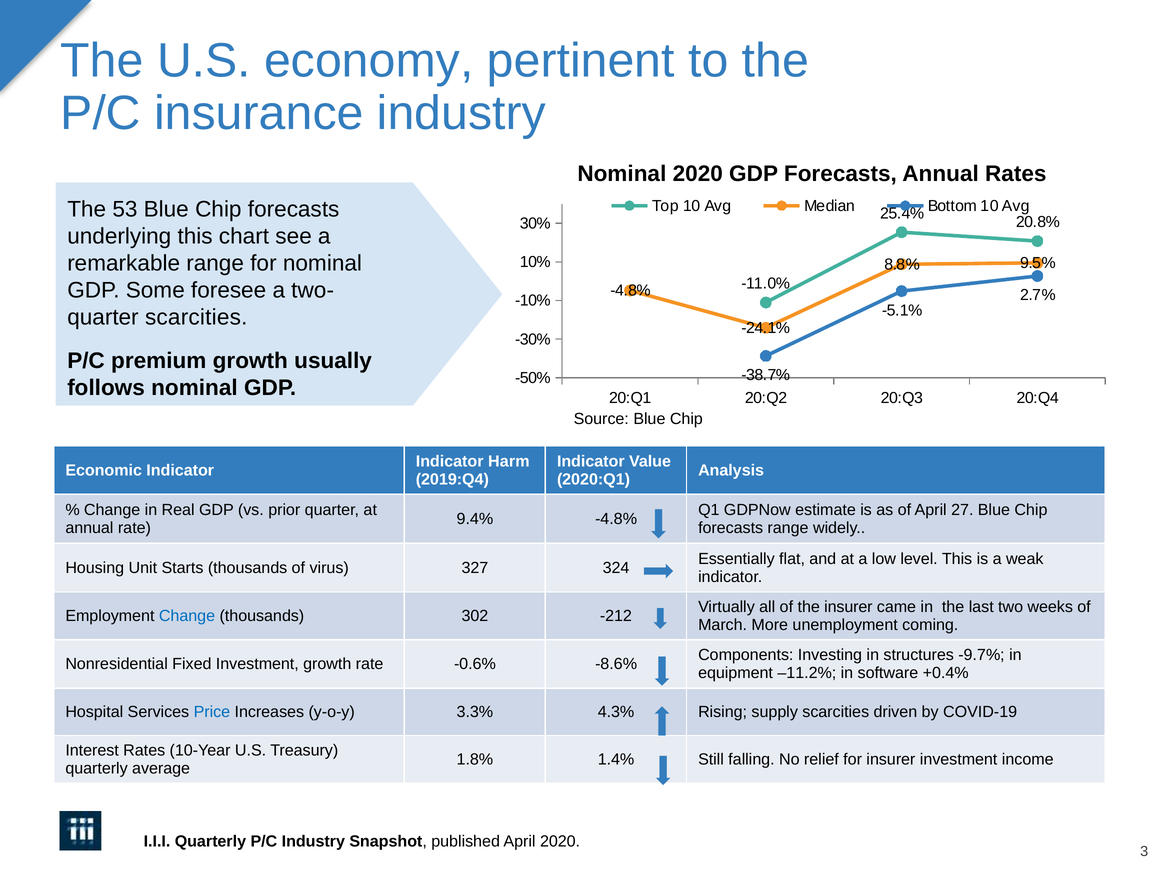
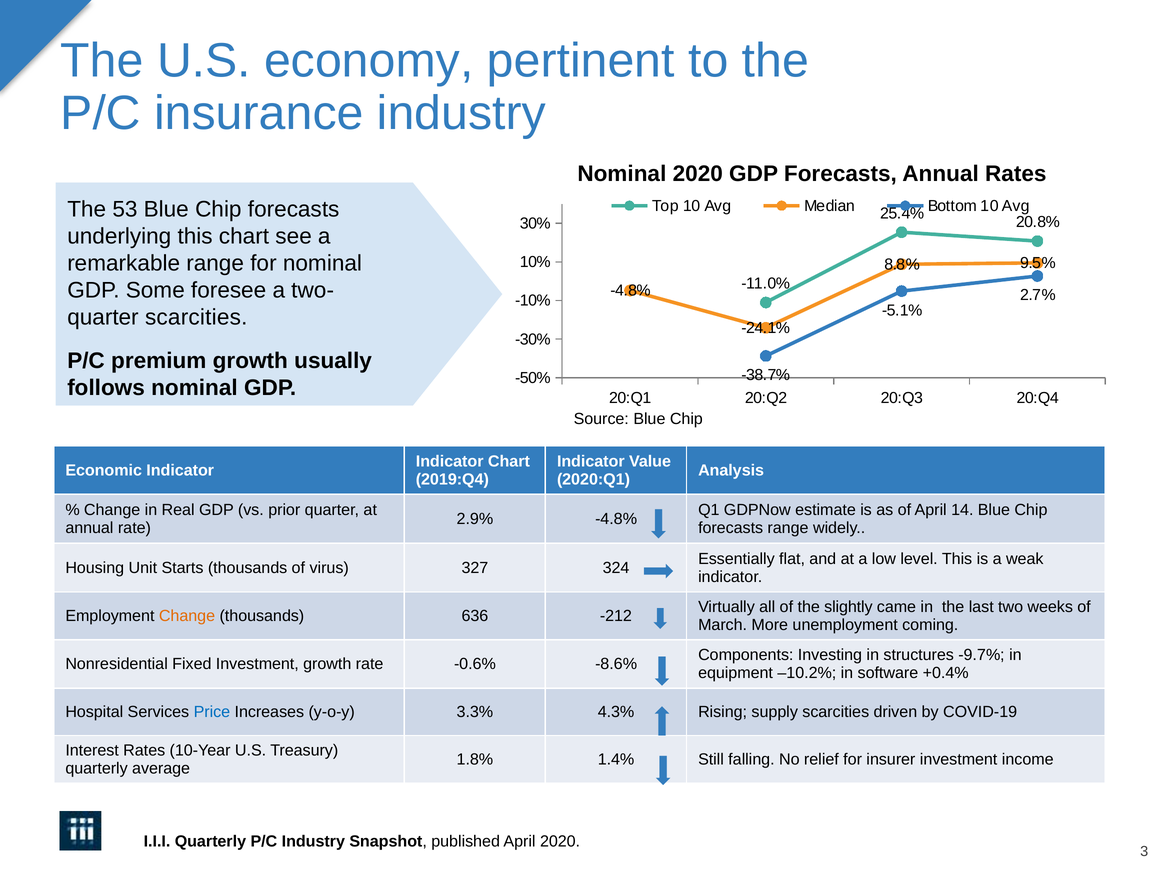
Indicator Harm: Harm -> Chart (509, 461)
27: 27 -> 14 (962, 510)
9.4%: 9.4% -> 2.9% (475, 519)
the insurer: insurer -> slightly (848, 607)
Change colour: blue -> orange (187, 616)
302: 302 -> 636 (475, 616)
–11.2%: –11.2% -> –10.2% (807, 673)
